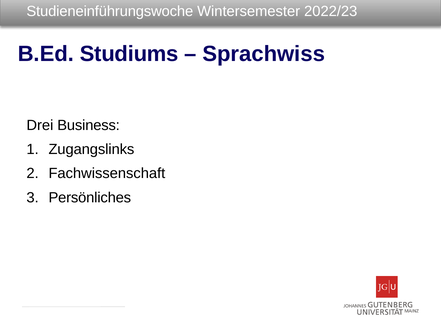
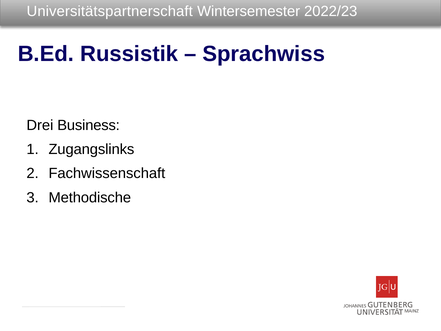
Studieneinführungswoche: Studieneinführungswoche -> Universitätspartnerschaft (110, 11)
Studiums: Studiums -> Russistik (129, 54)
Persönliches: Persönliches -> Methodische (90, 197)
